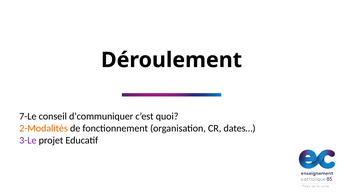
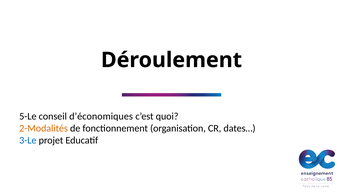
7-Le: 7-Le -> 5-Le (28, 116)
d’communiquer: d’communiquer -> d’économiques (101, 116)
3-Le colour: purple -> blue (28, 140)
